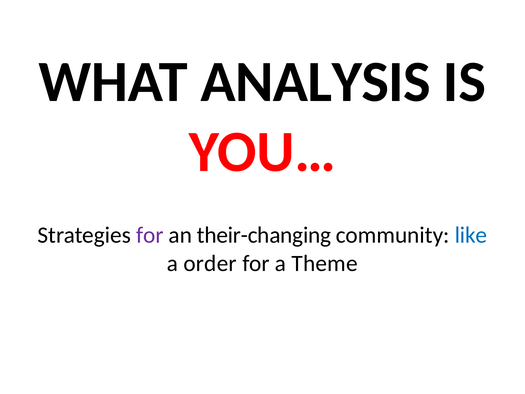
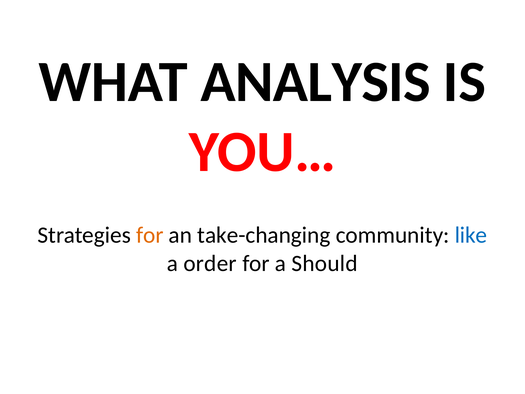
for colour: purple -> orange (150, 235)
their-changing: their-changing -> take-changing (264, 235)
Theme: Theme -> Should (325, 263)
